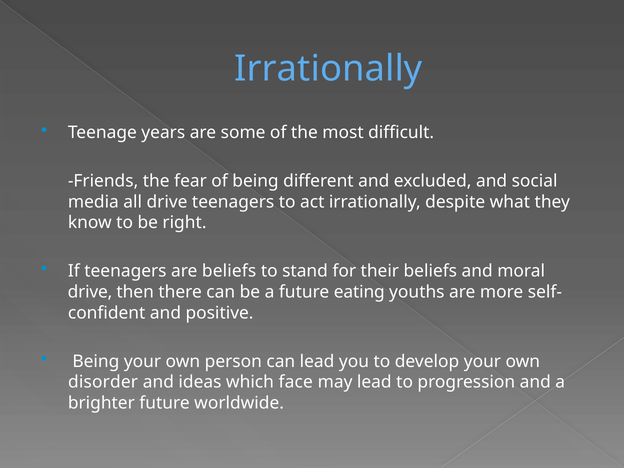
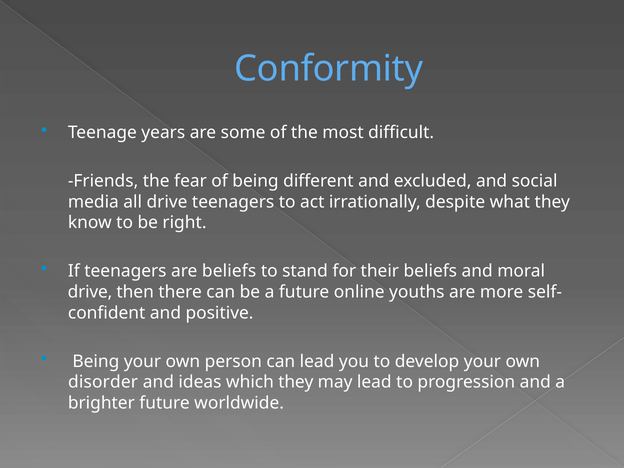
Irrationally: Irrationally -> Conformity (329, 69)
eating: eating -> online (359, 292)
which face: face -> they (296, 382)
